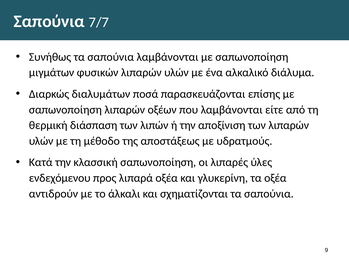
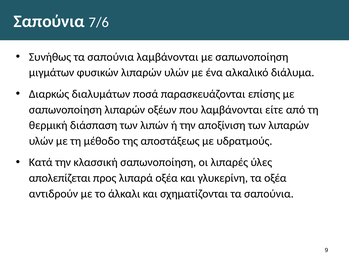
7/7: 7/7 -> 7/6 (99, 22)
ενδεχόμενου: ενδεχόμενου -> απολεπίζεται (60, 178)
